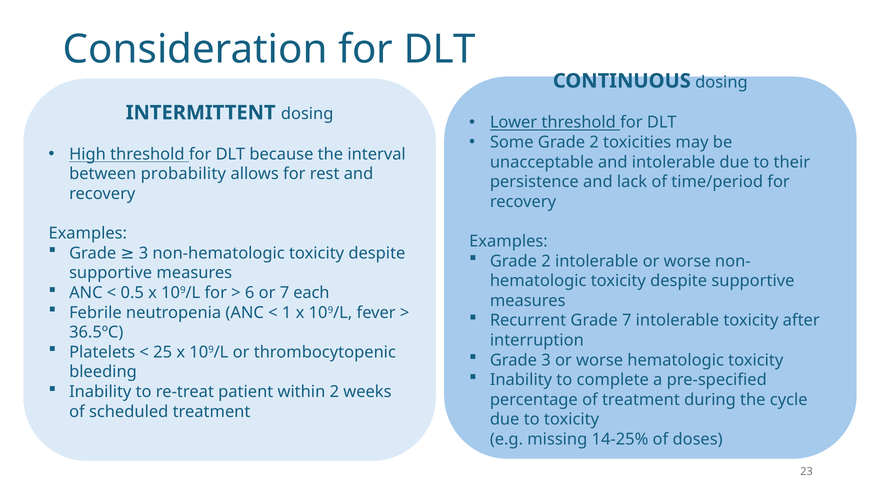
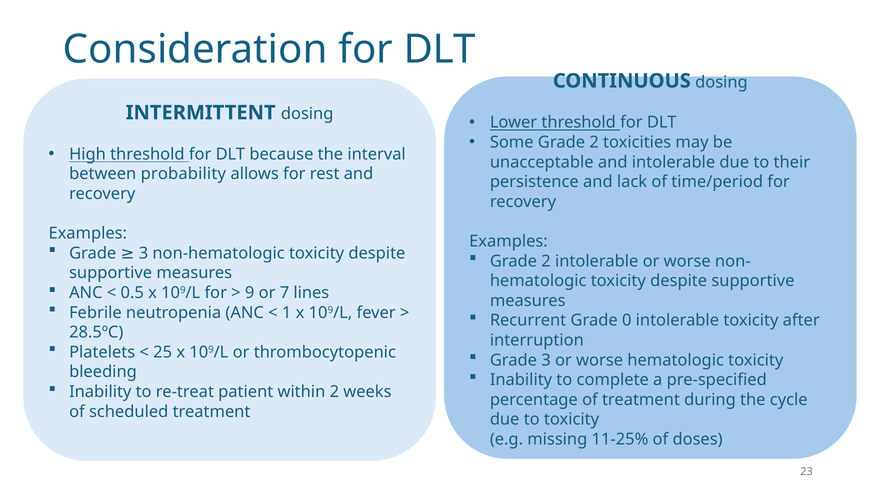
6: 6 -> 9 (250, 293)
each: each -> lines (311, 293)
Grade 7: 7 -> 0 (627, 320)
36.5ºC: 36.5ºC -> 28.5ºC (96, 332)
14-25%: 14-25% -> 11-25% (620, 439)
